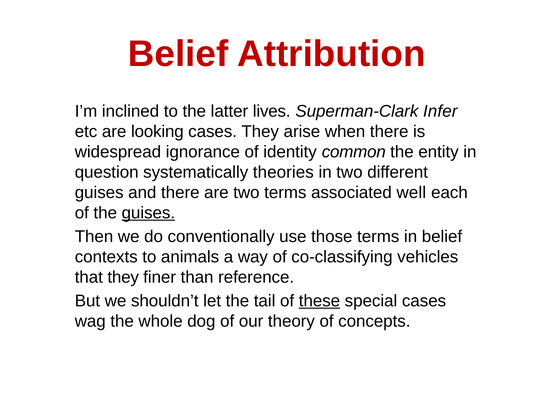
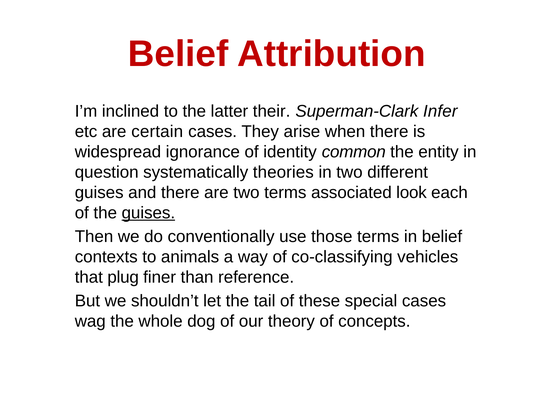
lives: lives -> their (272, 111)
looking: looking -> certain (157, 131)
well: well -> look (412, 192)
that they: they -> plug (123, 277)
these underline: present -> none (319, 301)
